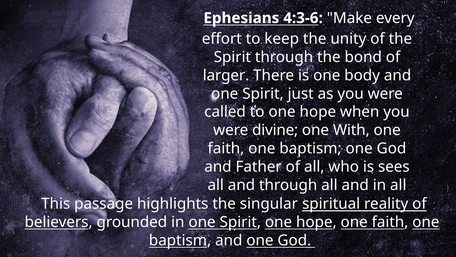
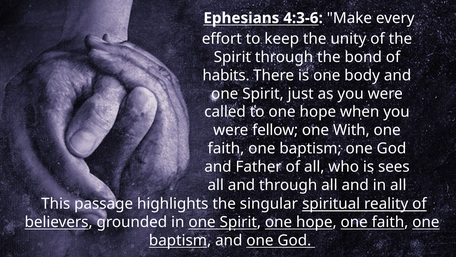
larger: larger -> habits (226, 75)
divine: divine -> fellow (275, 130)
